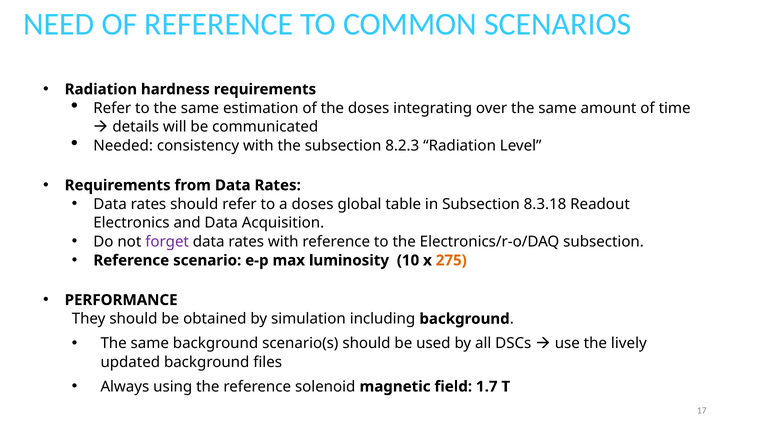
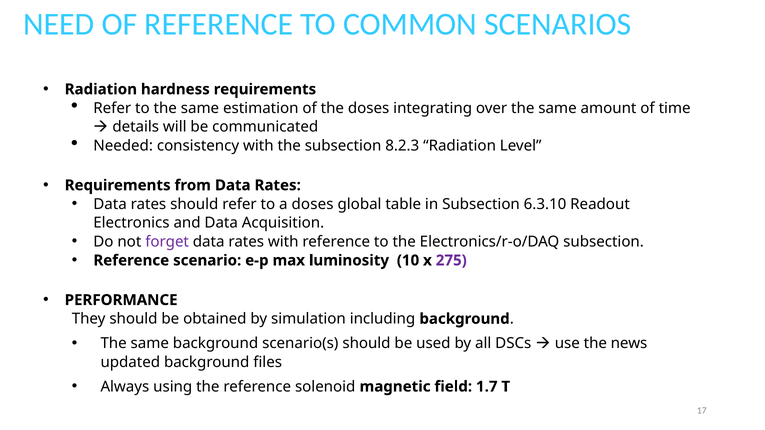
8.3.18: 8.3.18 -> 6.3.10 (545, 204)
275 colour: orange -> purple (451, 261)
lively: lively -> news (629, 344)
